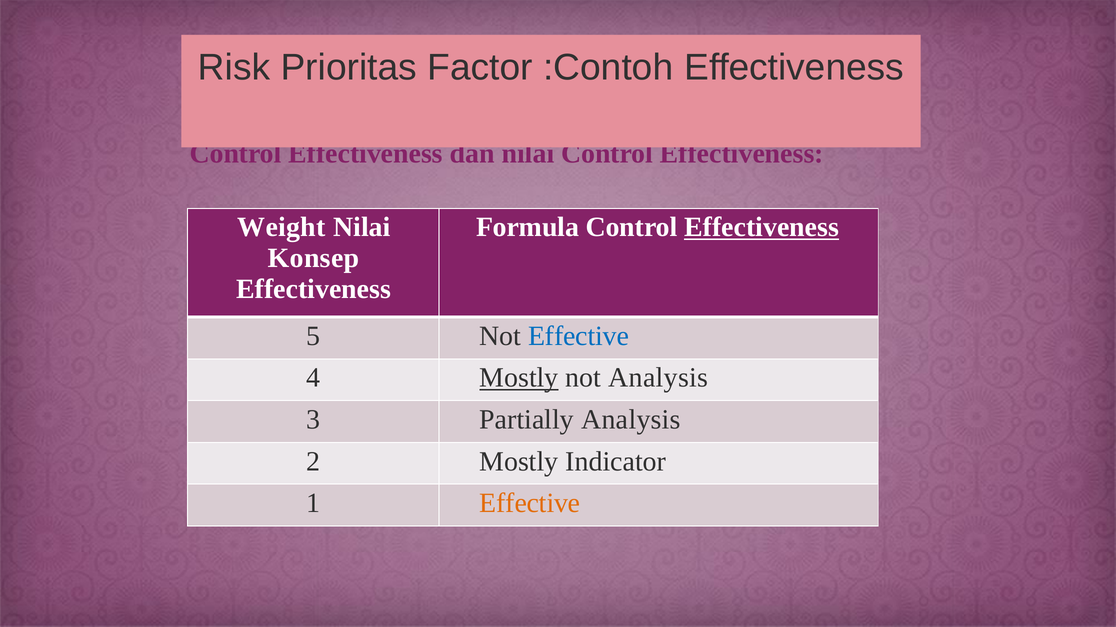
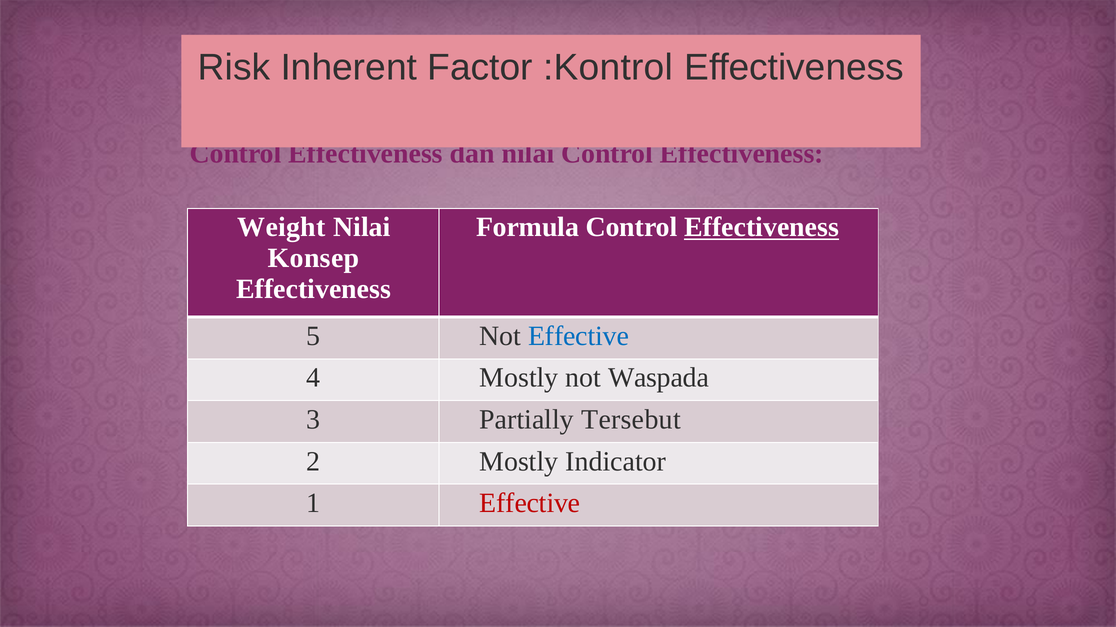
Prioritas: Prioritas -> Inherent (349, 68)
:Contoh: :Contoh -> :Kontrol (608, 68)
Mostly underline: present -> none (519, 378)
not Analysis: Analysis -> Waspada (658, 378)
Partially Analysis: Analysis -> Tersebut (631, 420)
Effective colour: orange -> red (530, 504)
